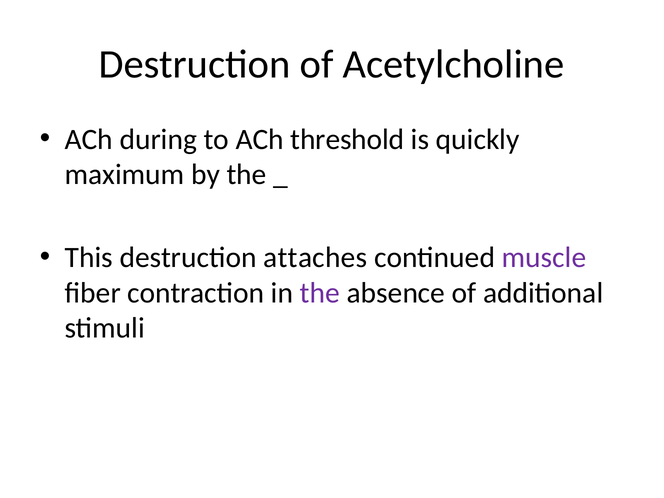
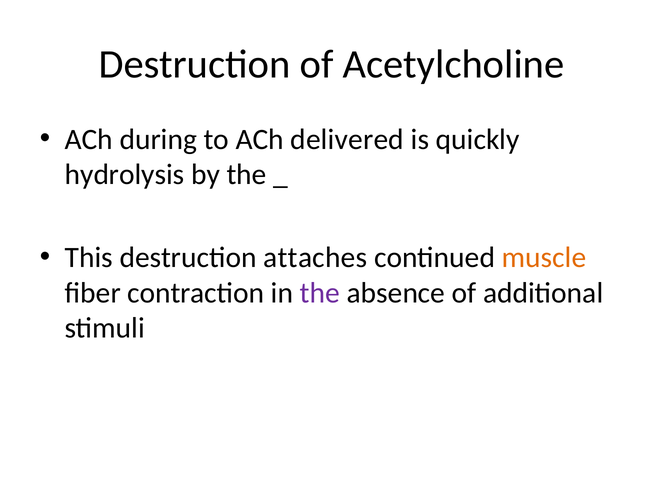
threshold: threshold -> delivered (347, 139)
maximum: maximum -> hydrolysis (125, 175)
muscle colour: purple -> orange (544, 257)
